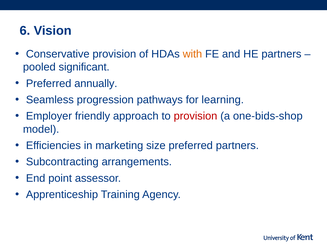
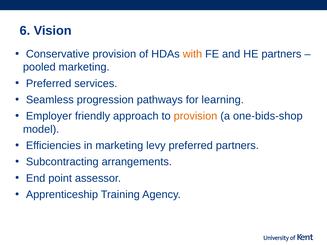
pooled significant: significant -> marketing (84, 67)
annually: annually -> services (96, 84)
provision colour: red -> orange (195, 116)
size: size -> levy (156, 146)
